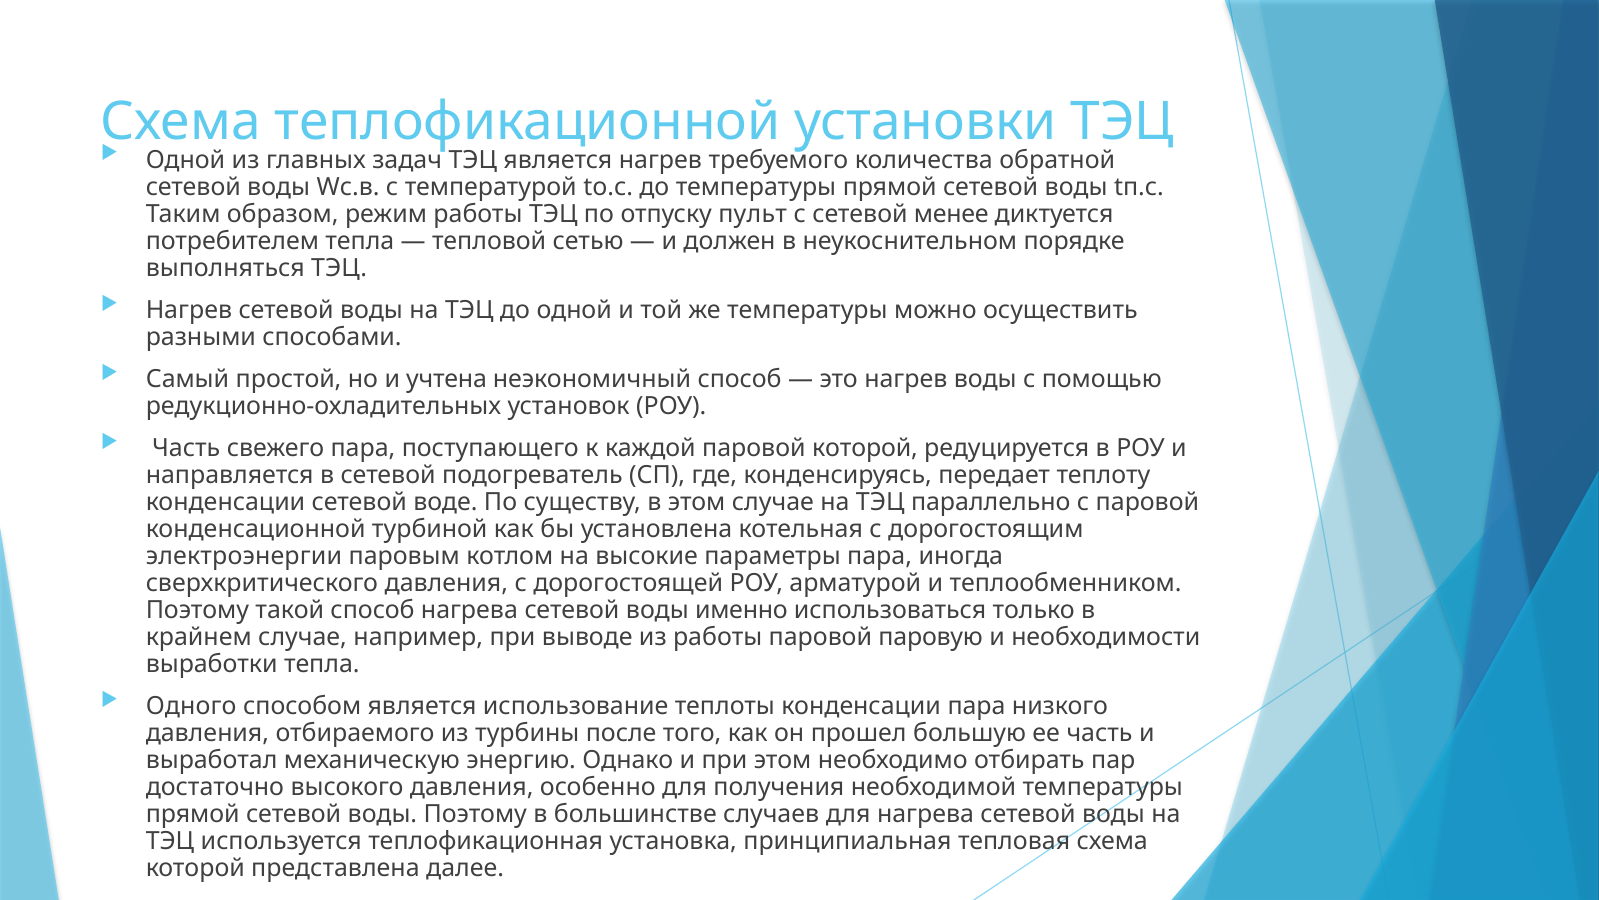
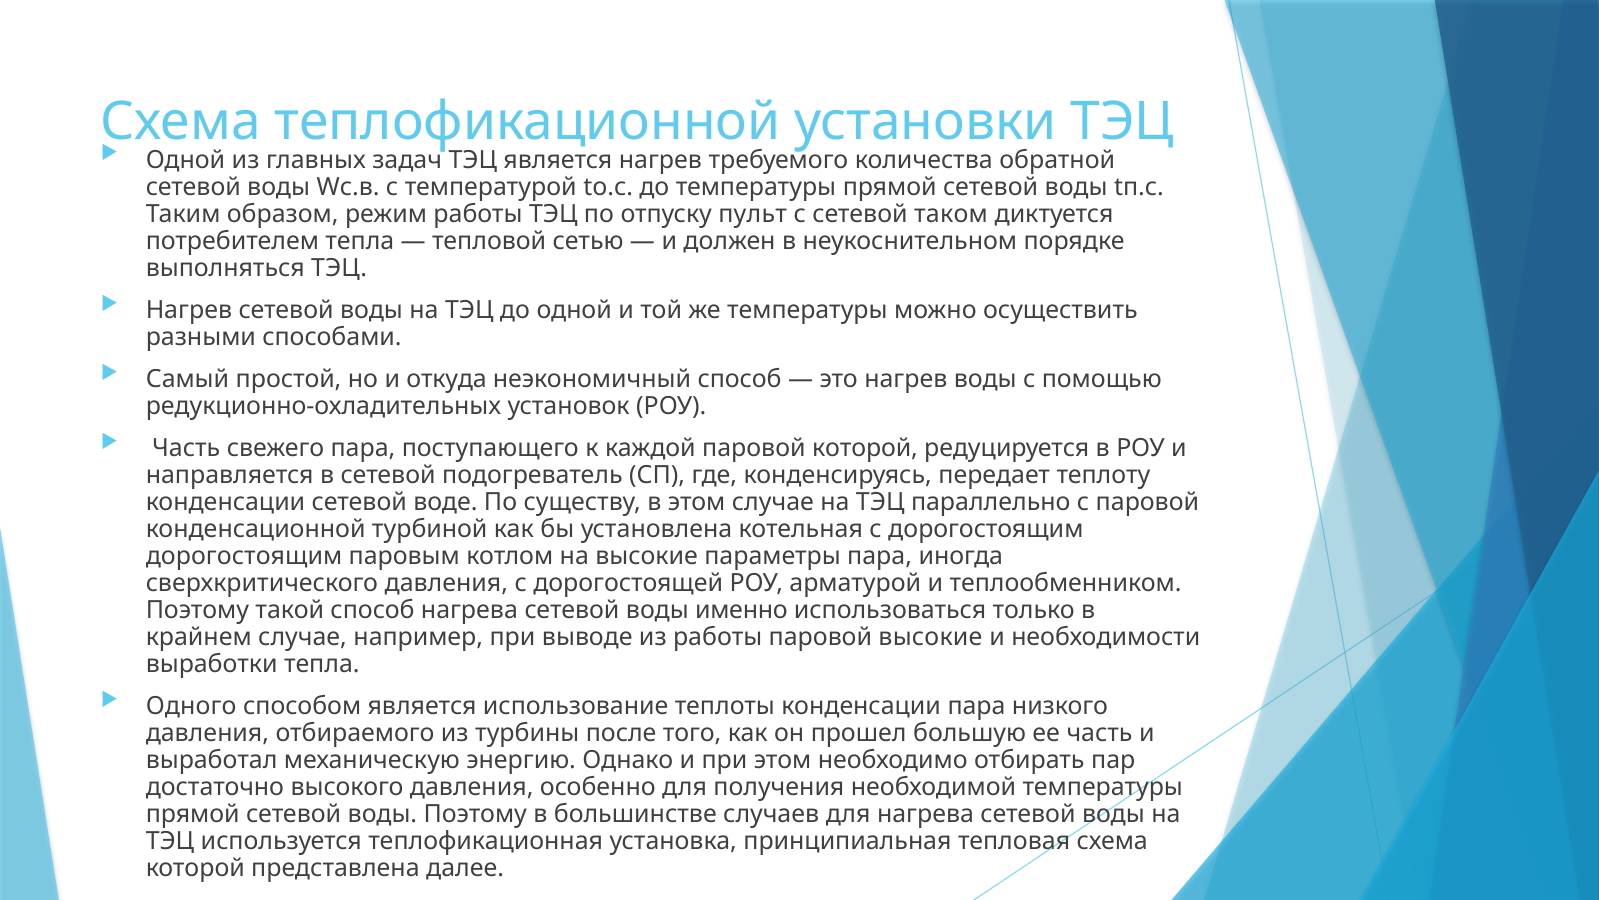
менее: менее -> таком (951, 214)
учтена: учтена -> откуда (447, 379)
электроэнергии: электроэнергии -> дорогостоящим (244, 556)
паровой паровую: паровую -> высокие (930, 637)
